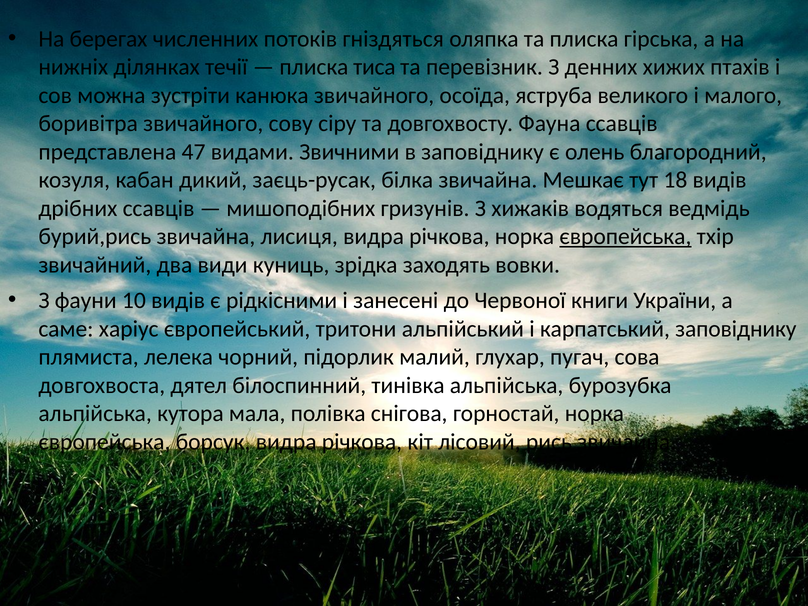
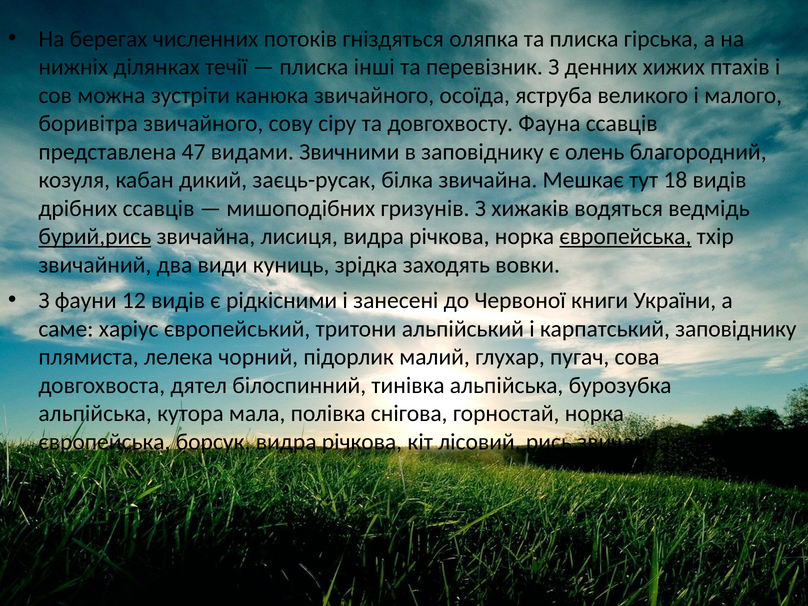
тиса: тиса -> інші (374, 67)
бурий,рись underline: none -> present (95, 237)
10: 10 -> 12 (134, 300)
